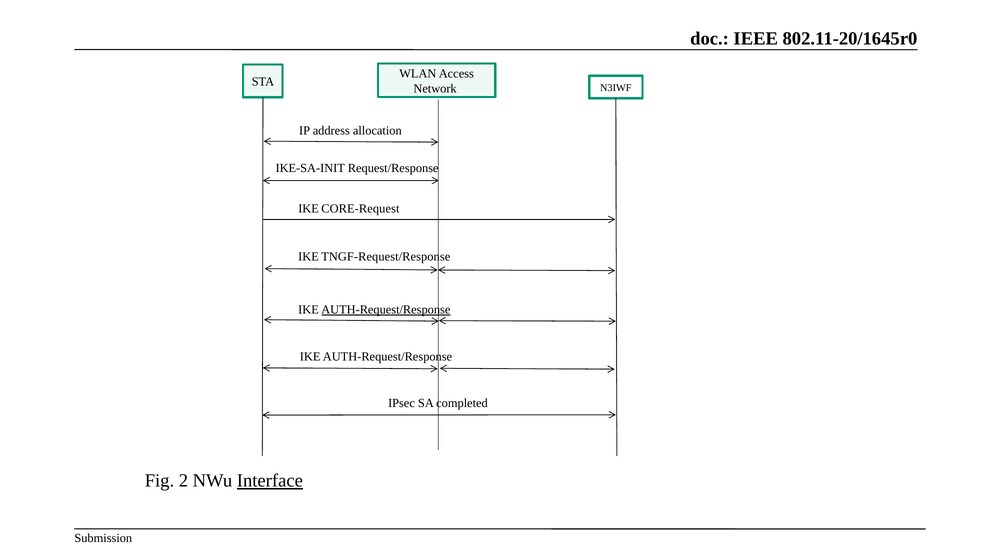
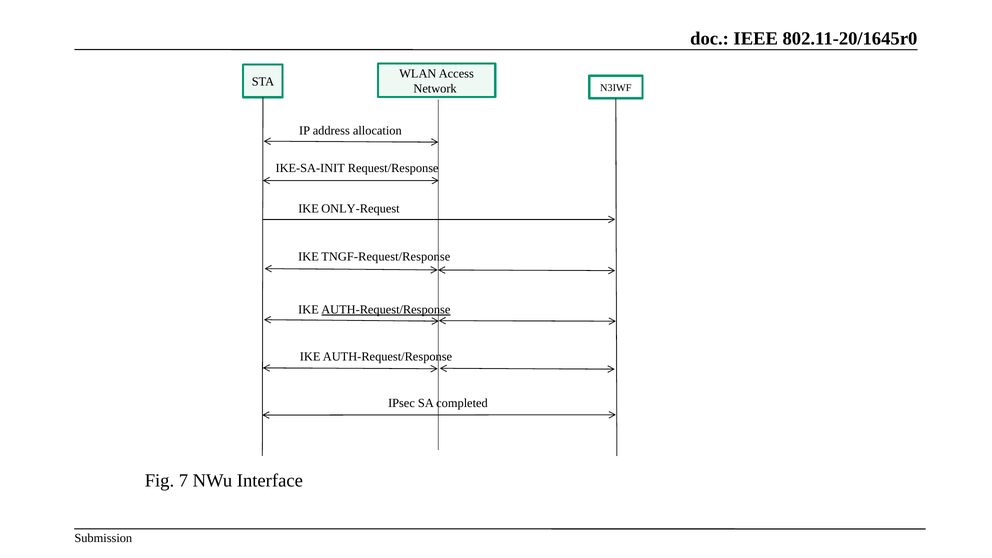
CORE-Request: CORE-Request -> ONLY-Request (360, 209)
2: 2 -> 7 (183, 481)
Interface underline: present -> none (270, 481)
